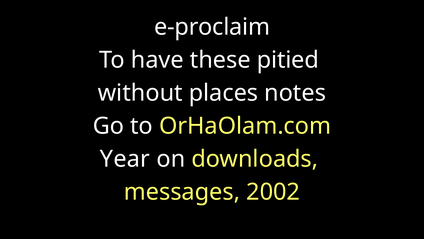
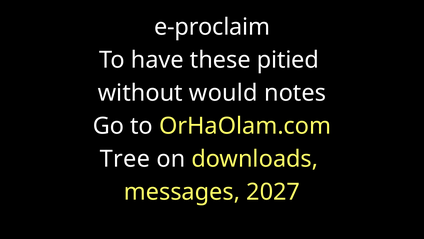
places: places -> would (223, 93)
Year: Year -> Tree (125, 159)
2002: 2002 -> 2027 (273, 192)
